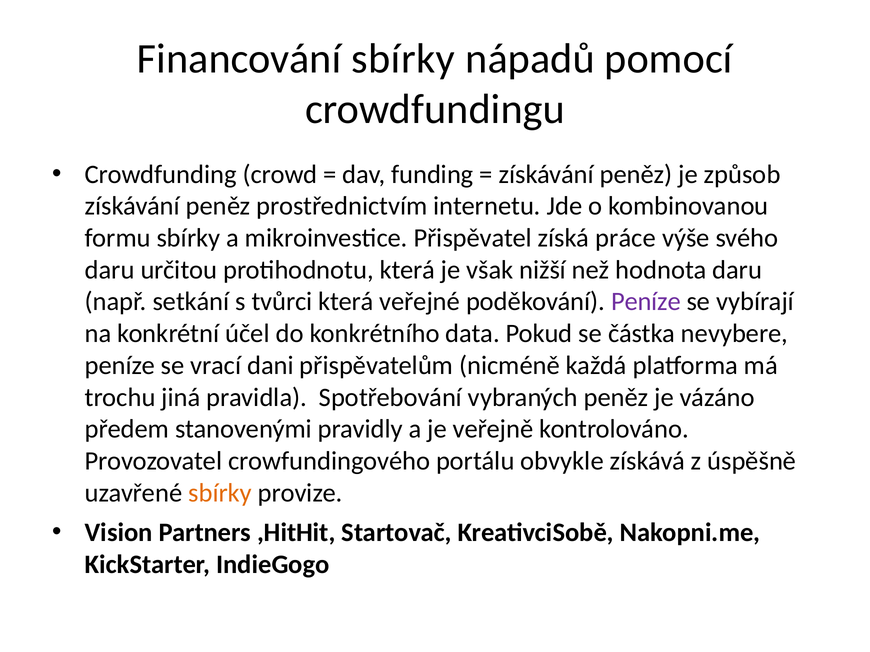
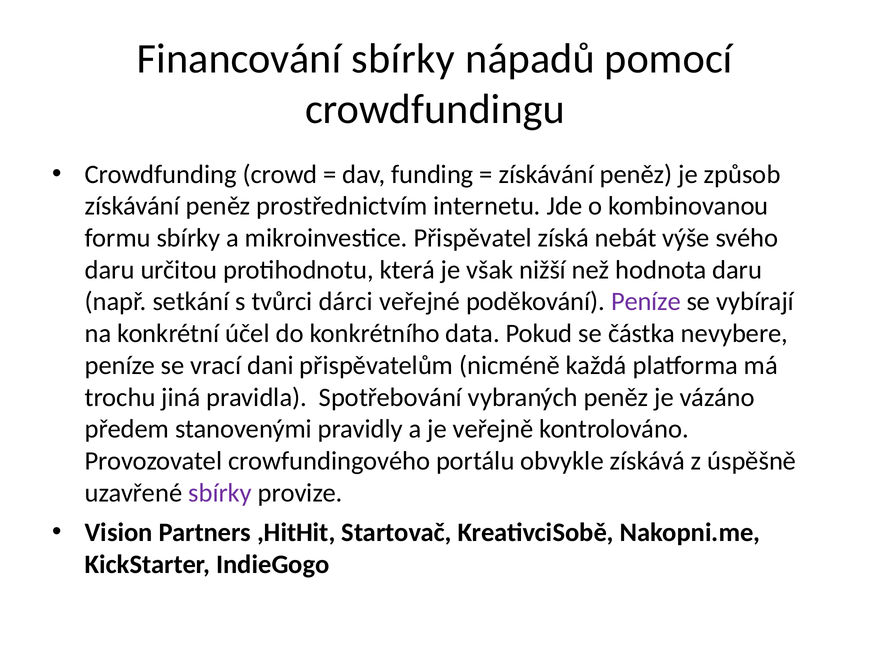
práce: práce -> nebát (626, 238)
tvůrci která: která -> dárci (346, 302)
sbírky colour: orange -> purple (220, 493)
